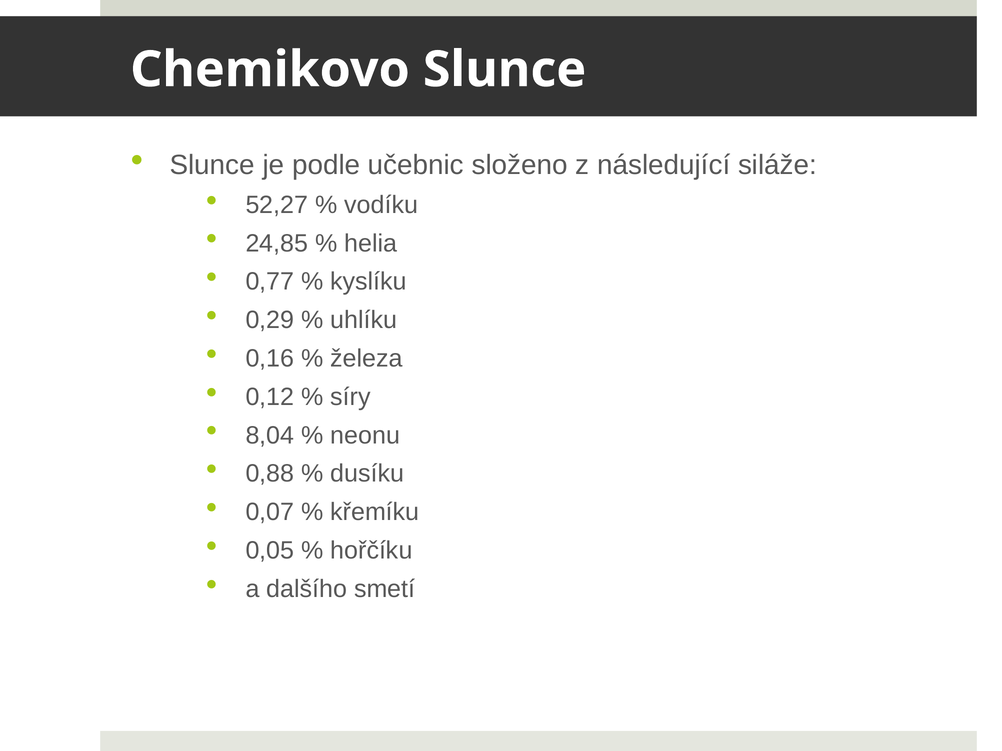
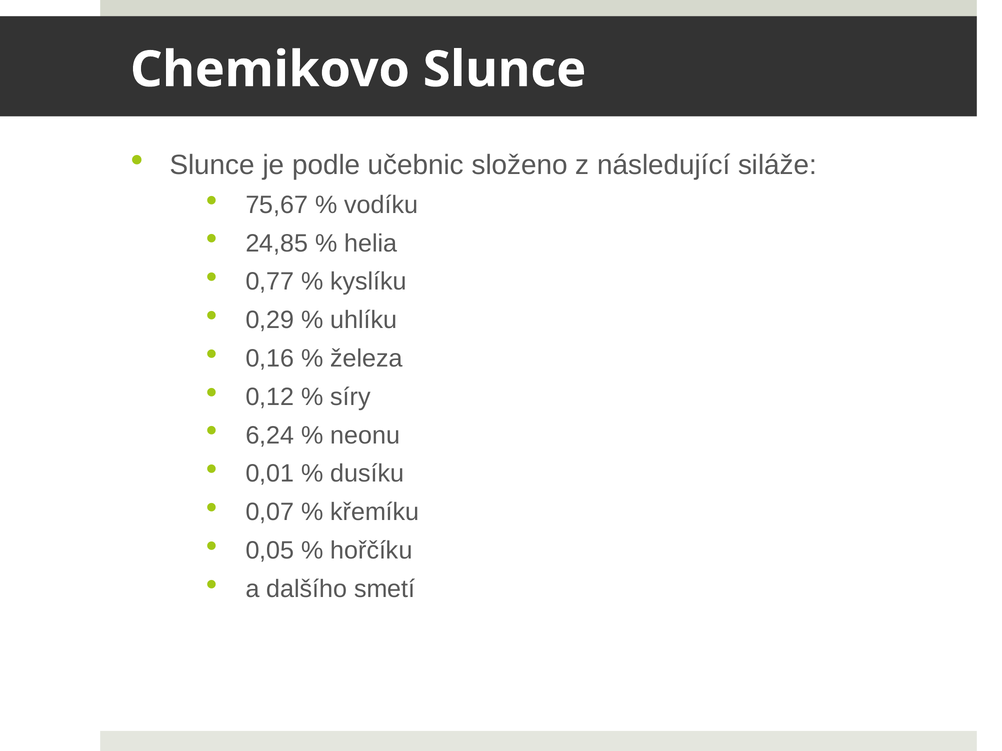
52,27: 52,27 -> 75,67 (277, 205)
8,04: 8,04 -> 6,24 (270, 436)
0,88: 0,88 -> 0,01 (270, 474)
